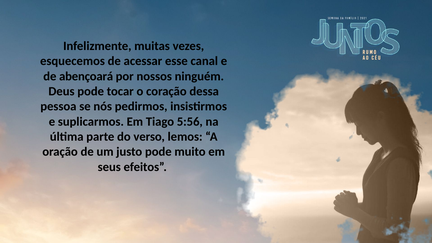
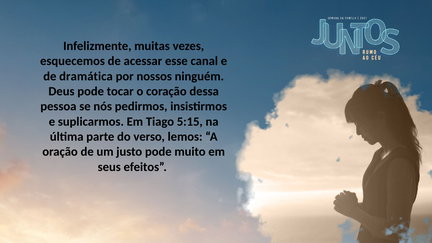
abençoará: abençoará -> dramática (86, 76)
5:56: 5:56 -> 5:15 (190, 122)
